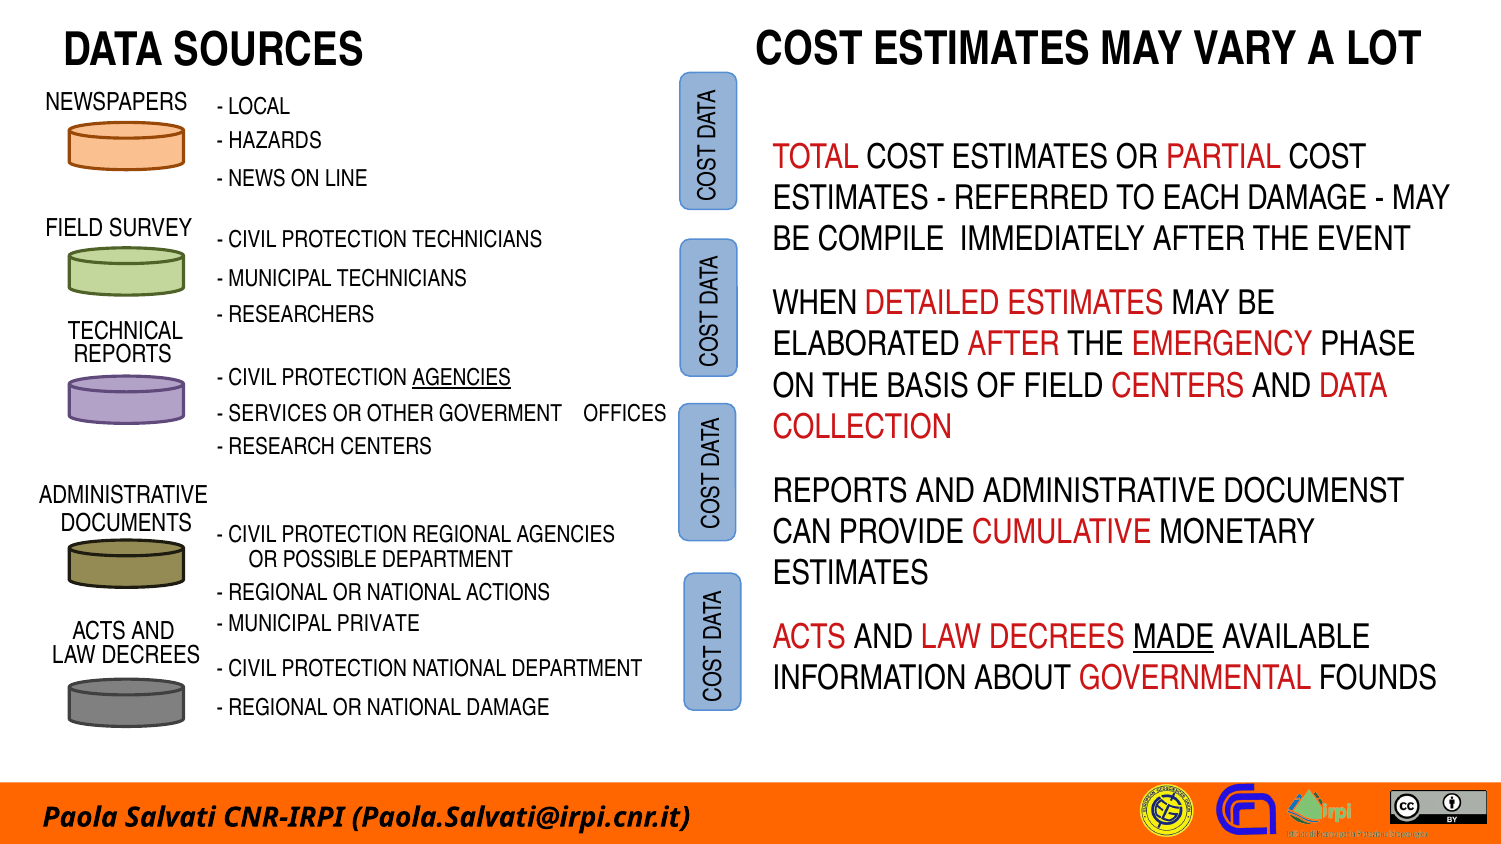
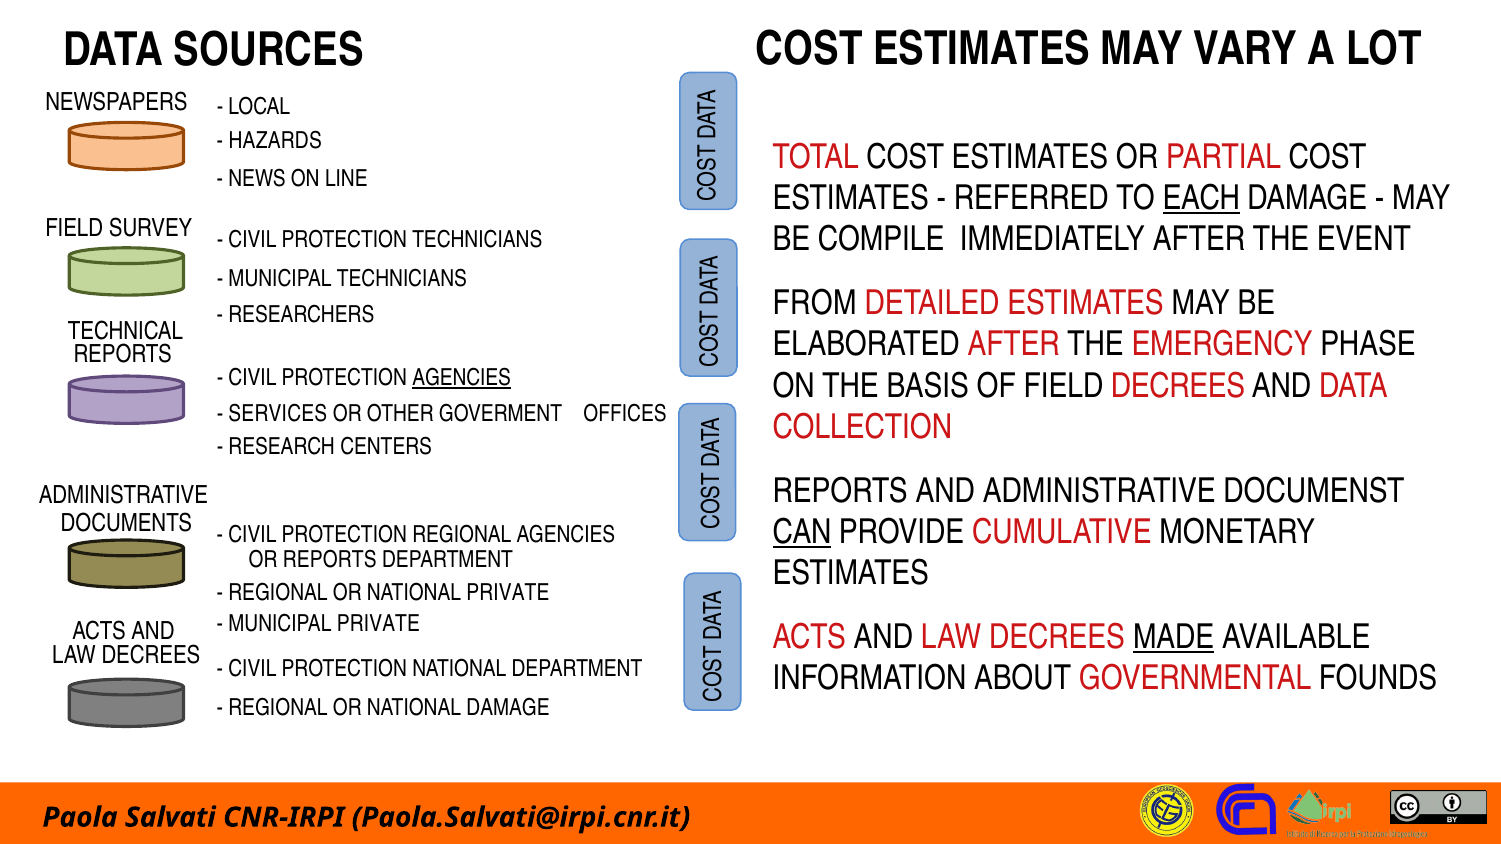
EACH underline: none -> present (1201, 198)
WHEN: WHEN -> FROM (815, 303)
FIELD CENTERS: CENTERS -> DECREES (1178, 386)
CAN underline: none -> present (802, 532)
OR POSSIBLE: POSSIBLE -> REPORTS (330, 560)
NATIONAL ACTIONS: ACTIONS -> PRIVATE (508, 593)
